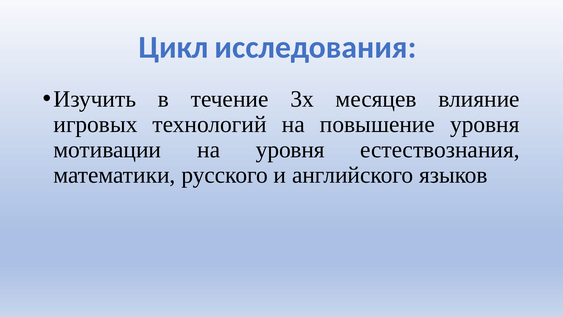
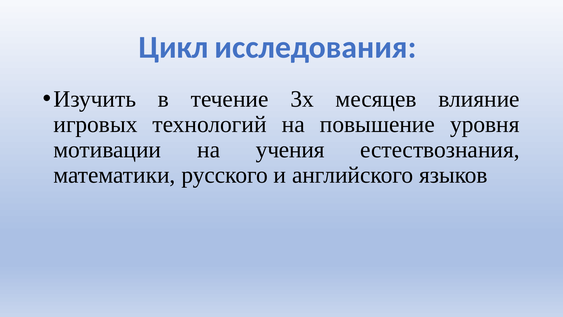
на уровня: уровня -> учения (290, 150)
